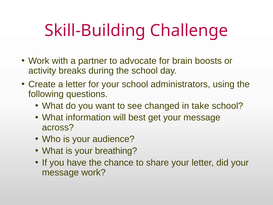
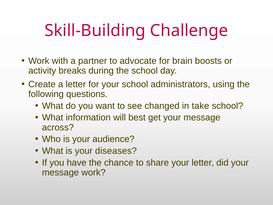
breathing: breathing -> diseases (116, 151)
